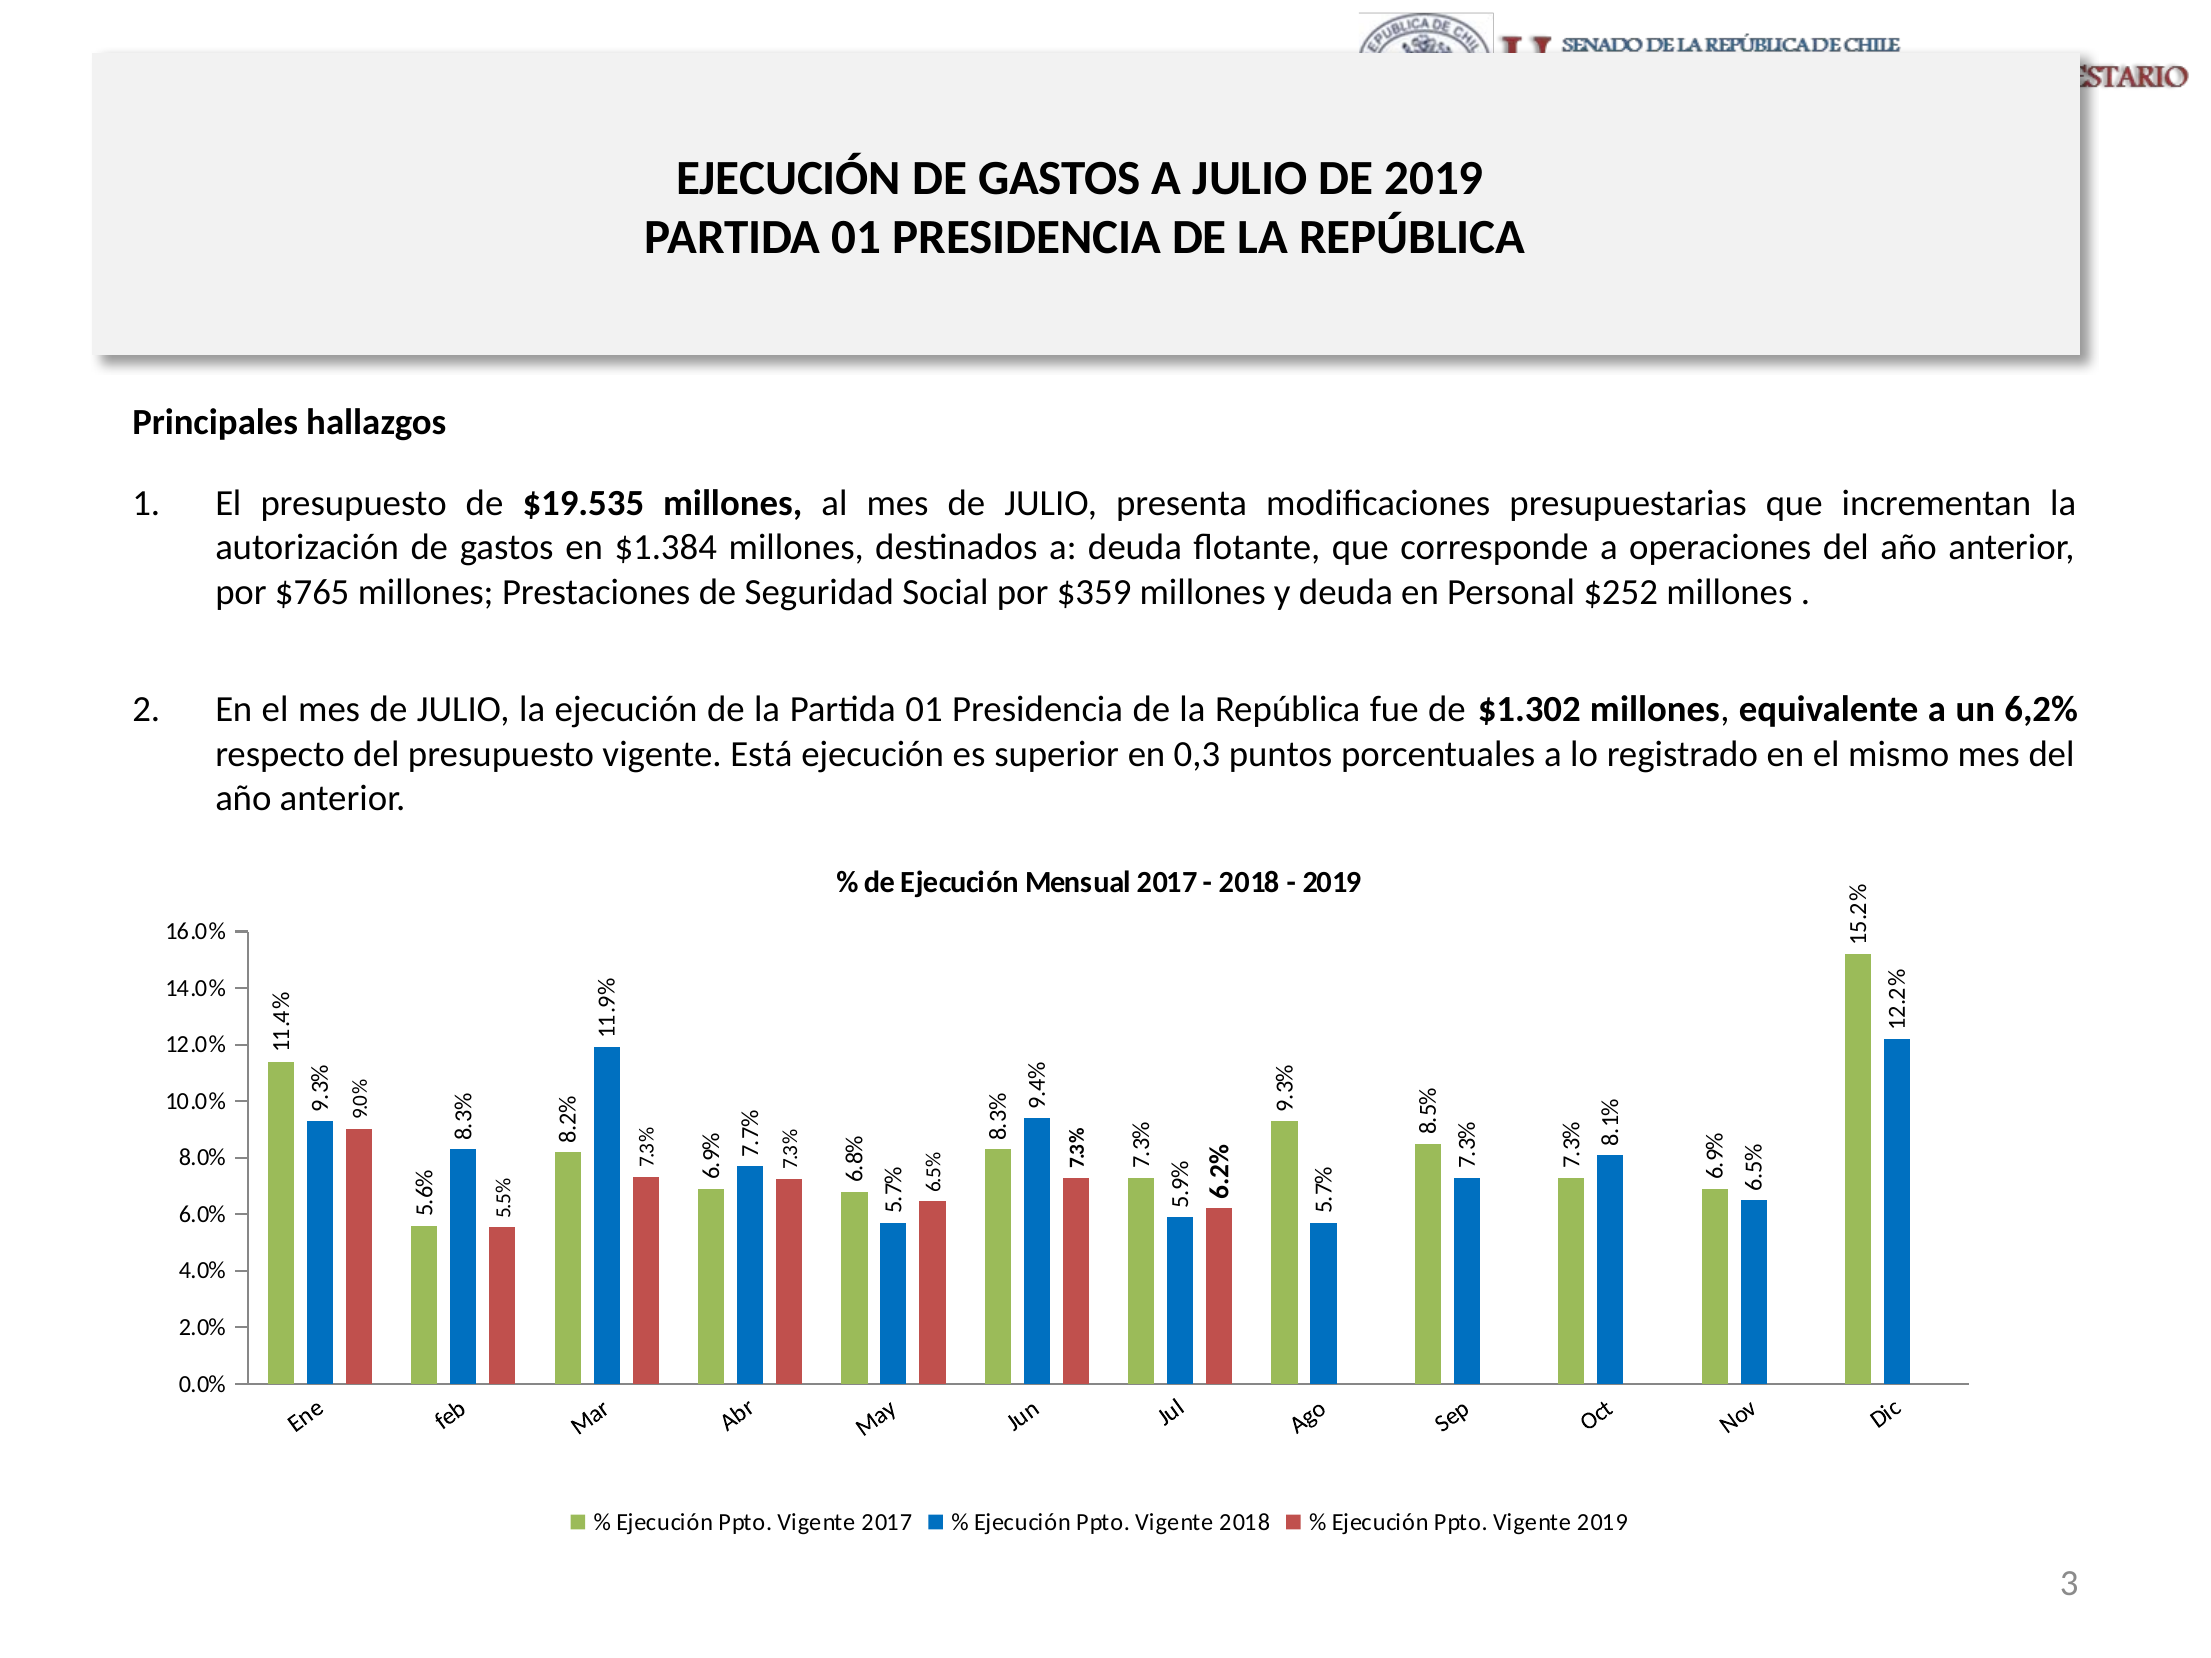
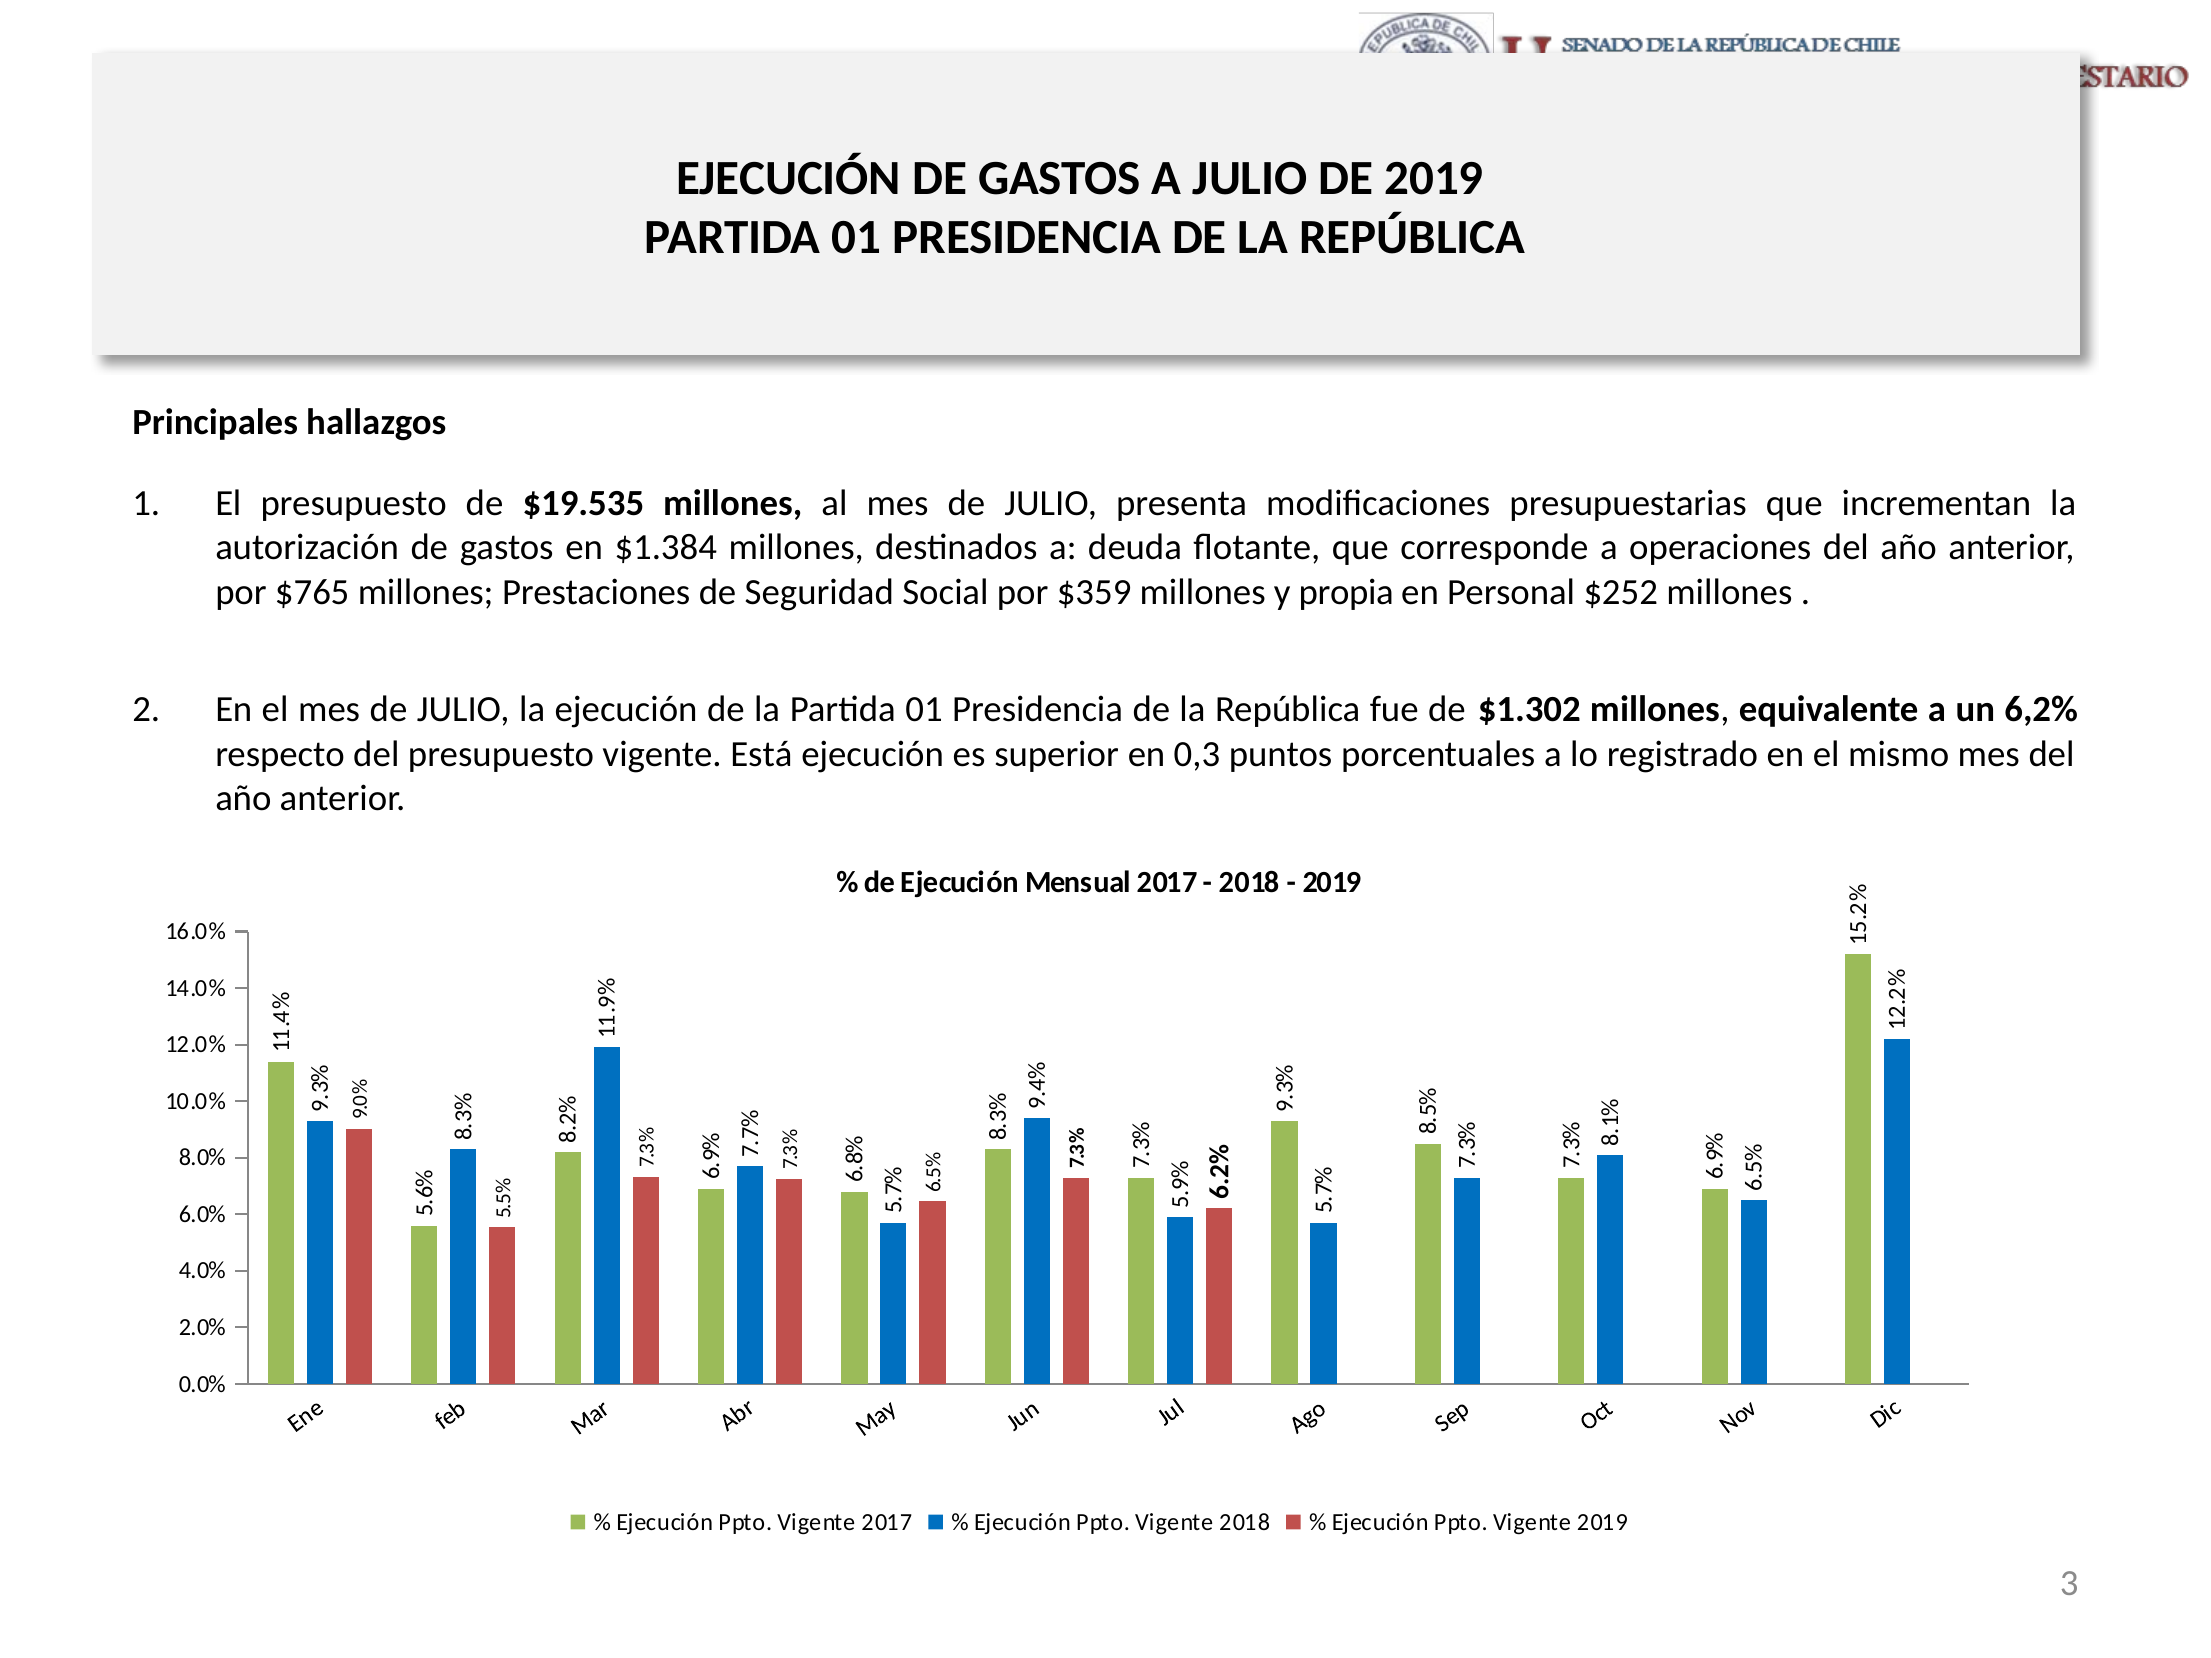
y deuda: deuda -> propia (1346, 592)
